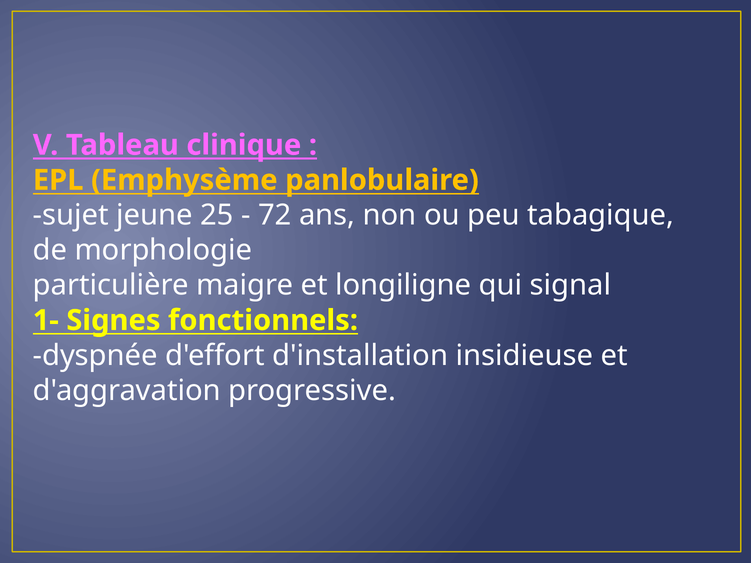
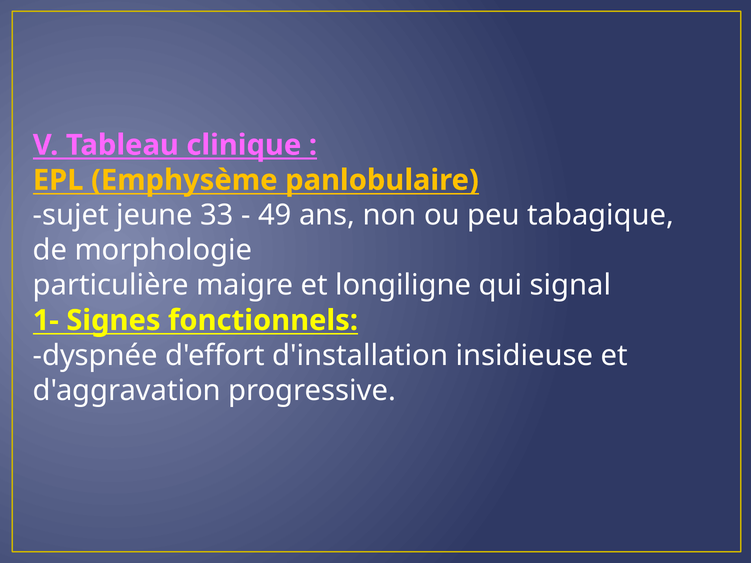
25: 25 -> 33 (217, 215)
72: 72 -> 49 (275, 215)
